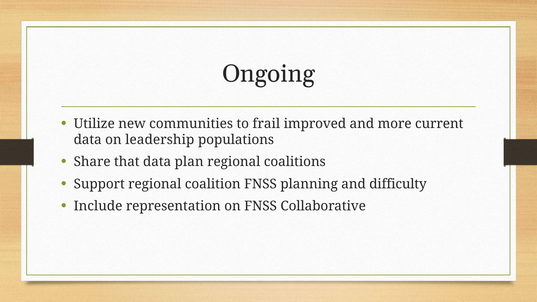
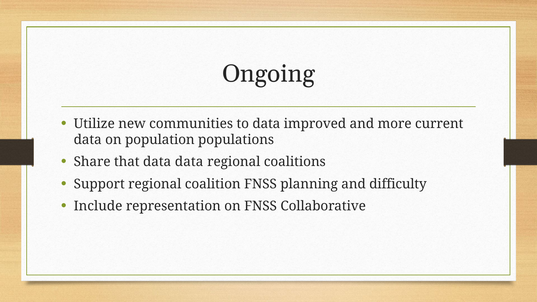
to frail: frail -> data (266, 124)
leadership: leadership -> population (160, 140)
data plan: plan -> data (189, 162)
